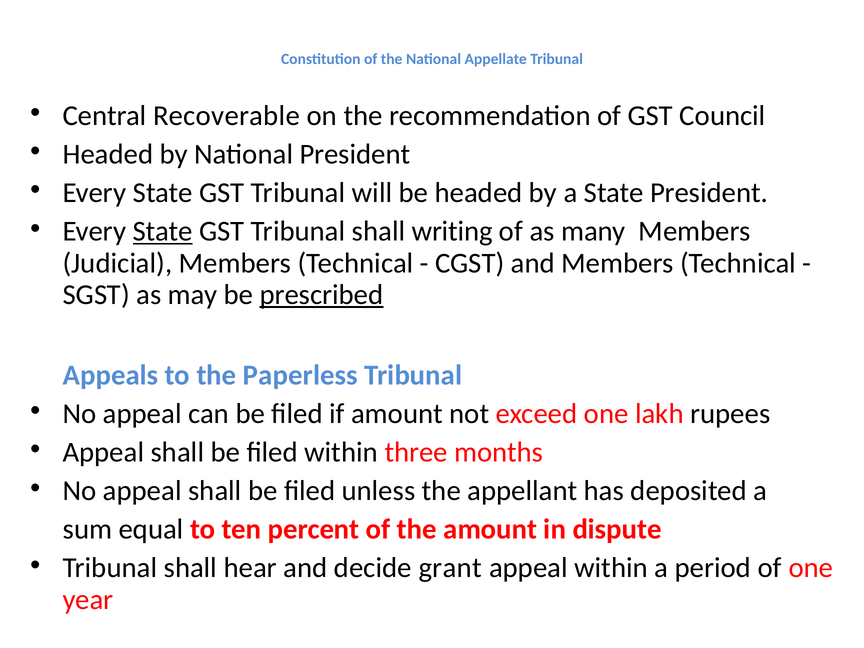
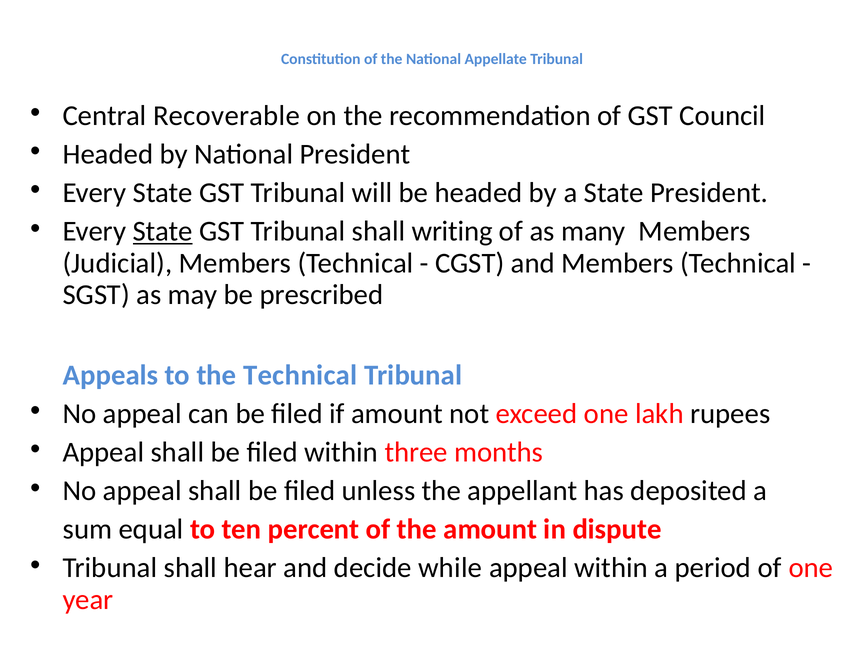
prescribed underline: present -> none (321, 295)
the Paperless: Paperless -> Technical (300, 375)
grant: grant -> while (450, 568)
